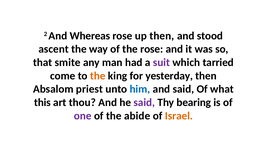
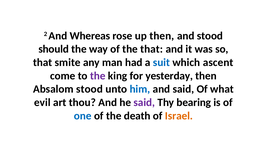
ascent: ascent -> should (54, 49)
the rose: rose -> that (152, 49)
suit colour: purple -> blue (161, 63)
tarried: tarried -> ascent (218, 63)
the colour: orange -> purple (98, 76)
Absalom priest: priest -> stood (89, 89)
this: this -> evil (42, 103)
one colour: purple -> blue (83, 116)
abide: abide -> death (137, 116)
